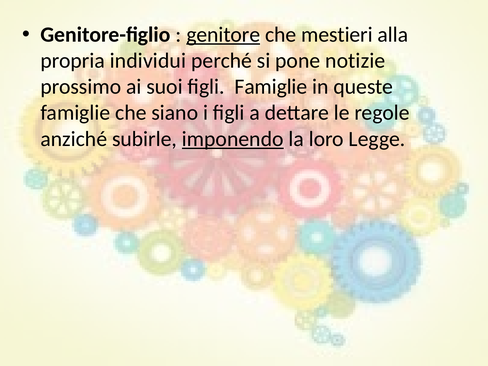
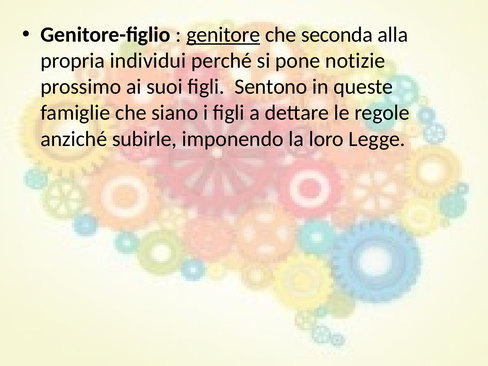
mestieri: mestieri -> seconda (337, 35)
figli Famiglie: Famiglie -> Sentono (271, 87)
imponendo underline: present -> none (233, 139)
